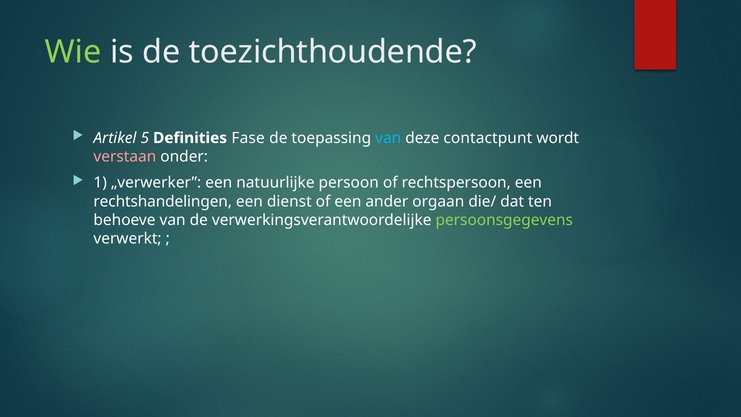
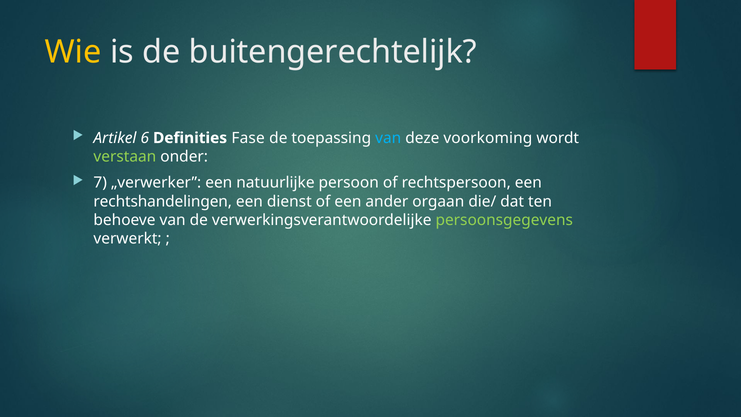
Wie colour: light green -> yellow (73, 52)
toezichthoudende: toezichthoudende -> buitengerechtelijk (333, 52)
5: 5 -> 6 (145, 138)
contactpunt: contactpunt -> voorkoming (488, 138)
verstaan colour: pink -> light green (125, 156)
1: 1 -> 7 (100, 183)
